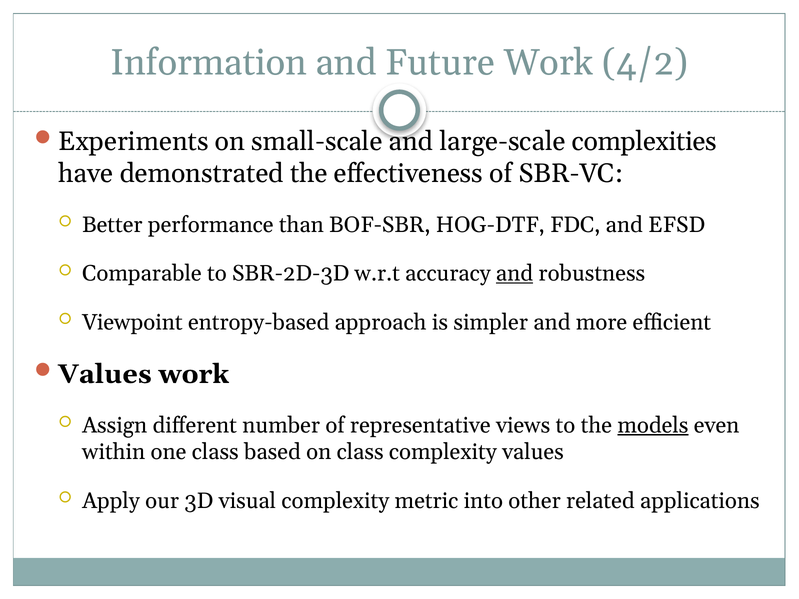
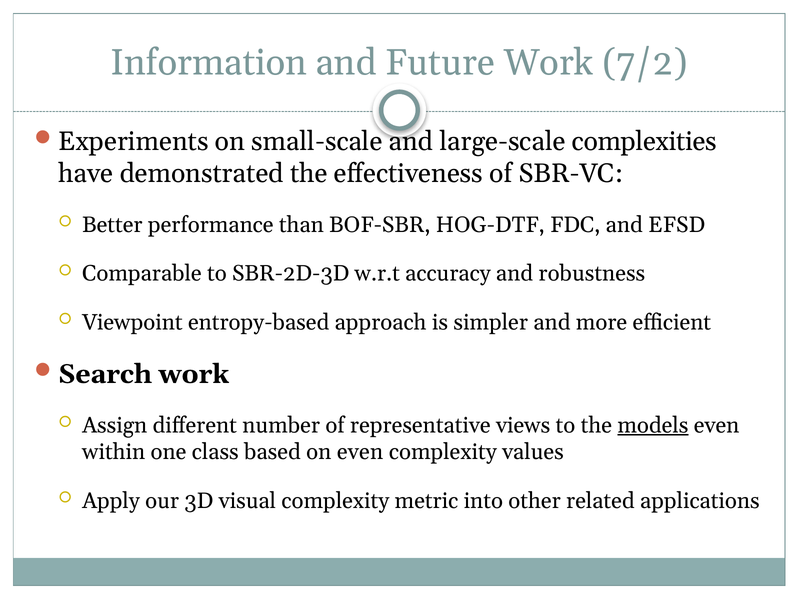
4/2: 4/2 -> 7/2 (645, 63)
and underline: present -> none (515, 274)
Values: Values -> Search (105, 374)
on class: class -> even (360, 452)
